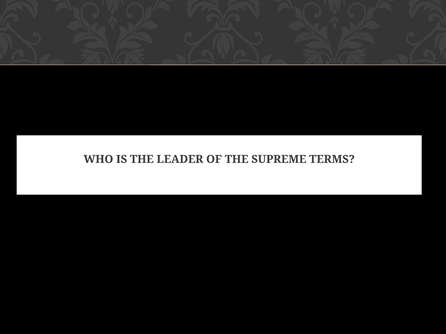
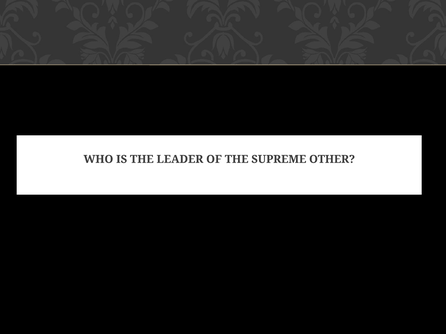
TERMS: TERMS -> OTHER (332, 159)
